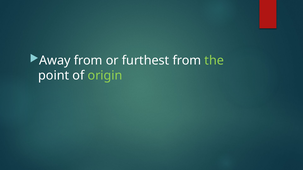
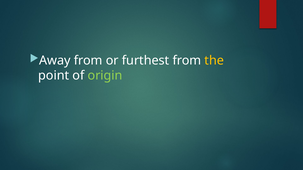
the colour: light green -> yellow (214, 61)
